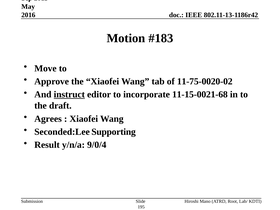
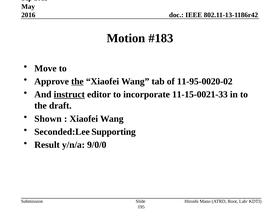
the underline: none -> present (77, 81)
11-75-0020-02: 11-75-0020-02 -> 11-95-0020-02 (205, 81)
11-15-0021-68: 11-15-0021-68 -> 11-15-0021-33 (200, 94)
Agrees: Agrees -> Shown (48, 119)
9/0/4: 9/0/4 -> 9/0/0 (97, 145)
